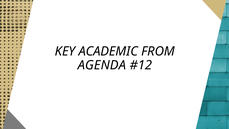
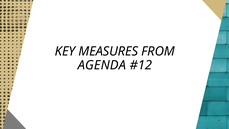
ACADEMIC: ACADEMIC -> MEASURES (108, 51)
